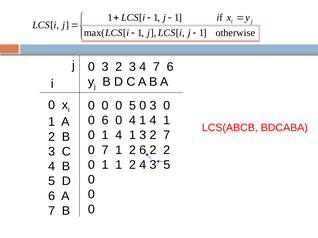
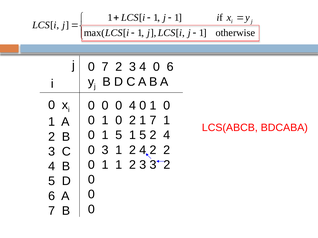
3: 3 -> 7 (105, 67)
3 4 7: 7 -> 0 (156, 67)
0 5: 5 -> 4 (132, 106)
3: 3 -> 1 (153, 106)
6: 6 -> 1 (105, 121)
0 4: 4 -> 2 (132, 121)
4: 4 -> 7 (153, 121)
0 1 4: 4 -> 5 (119, 135)
3: 3 -> 5 (143, 135)
7: 7 -> 4 (167, 135)
0 7: 7 -> 3 (105, 150)
1 2 6: 6 -> 4 (143, 150)
1 2 4: 4 -> 3 (143, 165)
3 5: 5 -> 2 (167, 165)
